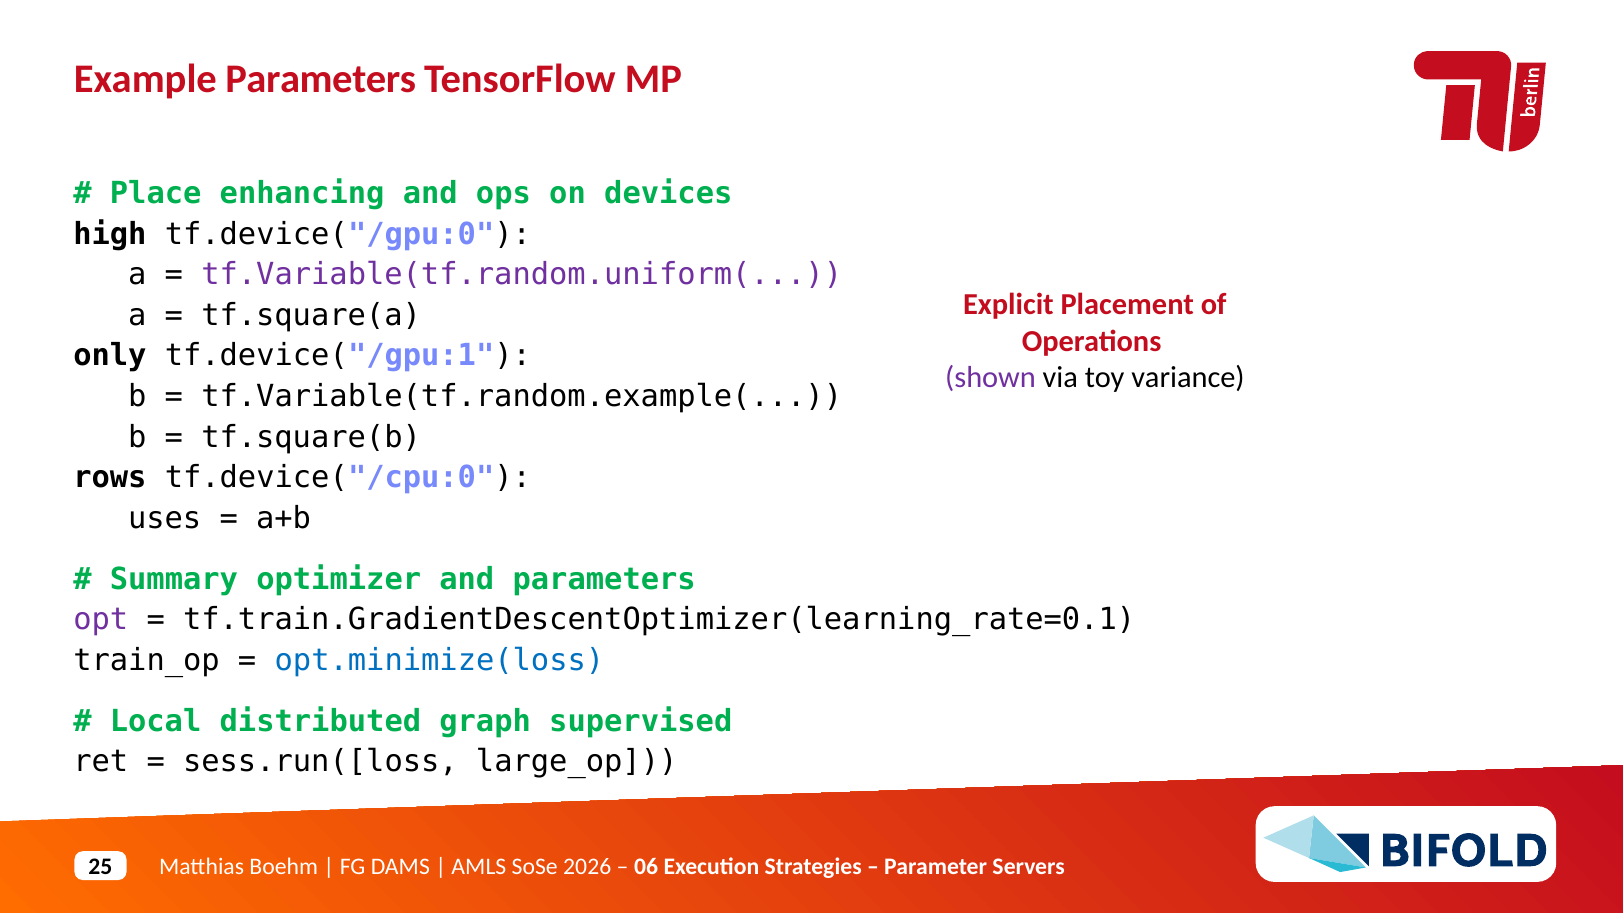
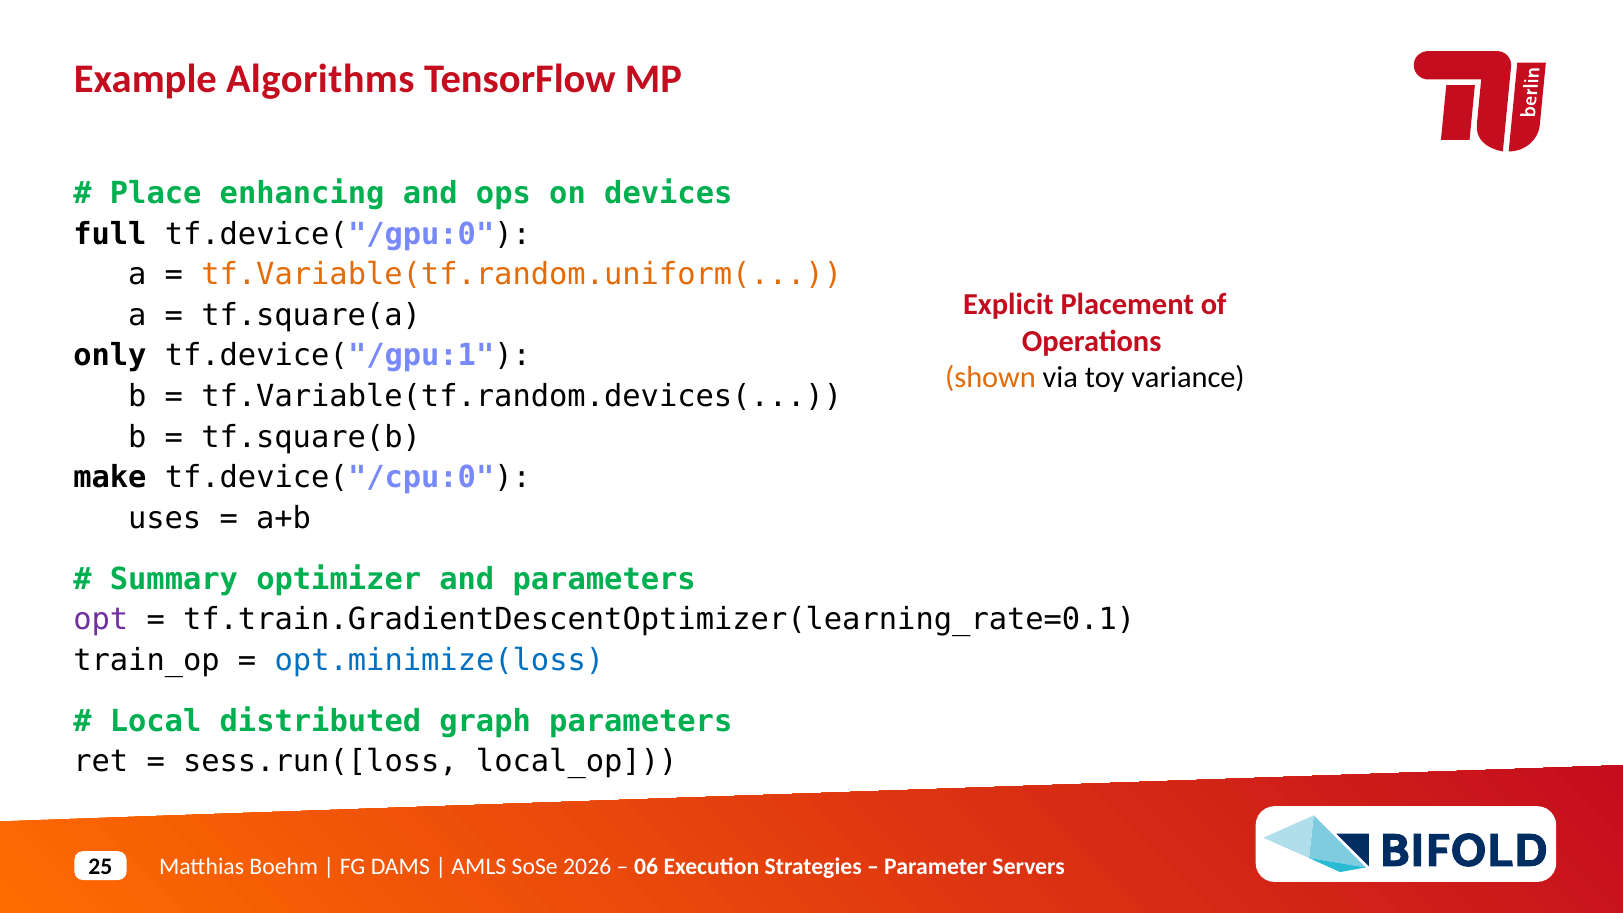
Example Parameters: Parameters -> Algorithms (320, 79)
high: high -> full (110, 234)
tf.Variable(tf.random.uniform( colour: purple -> orange (522, 275)
shown colour: purple -> orange (991, 378)
tf.Variable(tf.random.example(: tf.Variable(tf.random.example( -> tf.Variable(tf.random.devices( (522, 396)
rows: rows -> make (110, 478)
graph supervised: supervised -> parameters (641, 721)
large_op: large_op -> local_op (577, 762)
